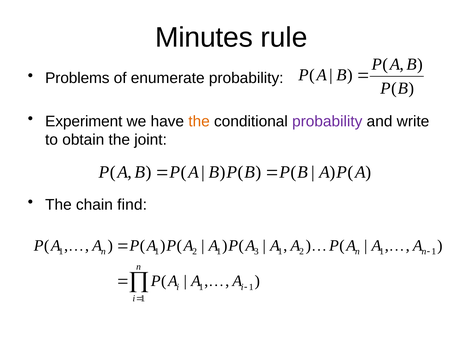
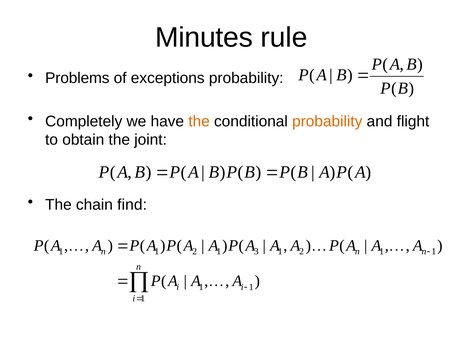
enumerate: enumerate -> exceptions (168, 78)
Experiment: Experiment -> Completely (84, 121)
probability colour: purple -> orange (327, 121)
write: write -> flight (413, 121)
